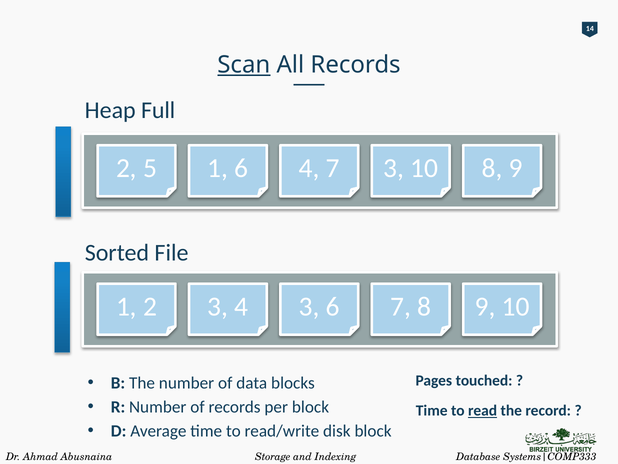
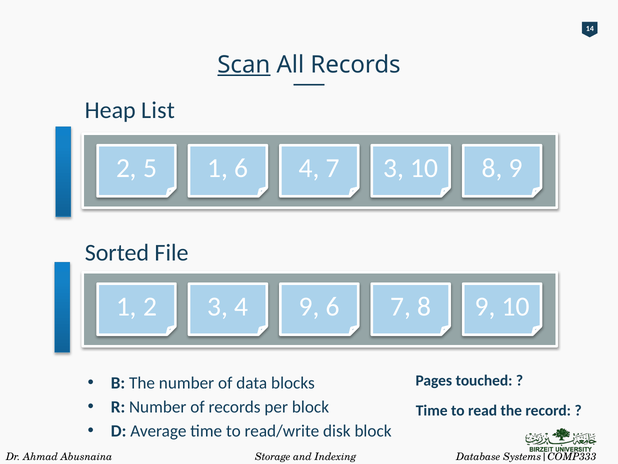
Full: Full -> List (158, 110)
4 3: 3 -> 9 (309, 307)
read underline: present -> none (483, 410)
